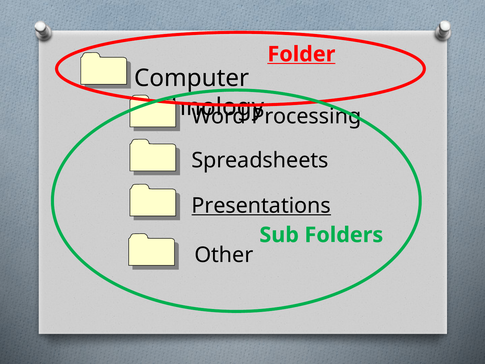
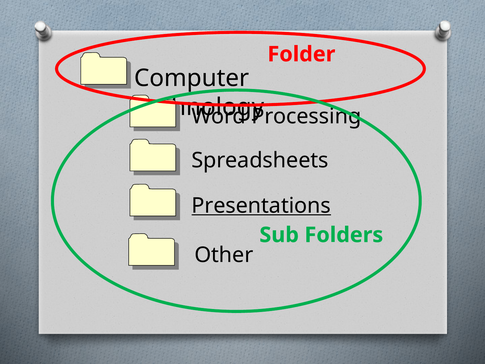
Folder underline: present -> none (301, 54)
